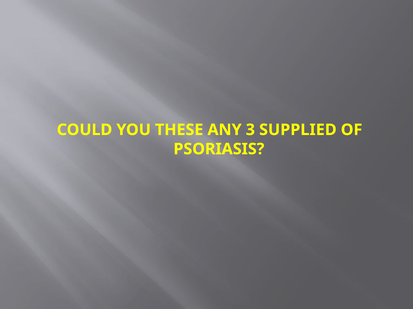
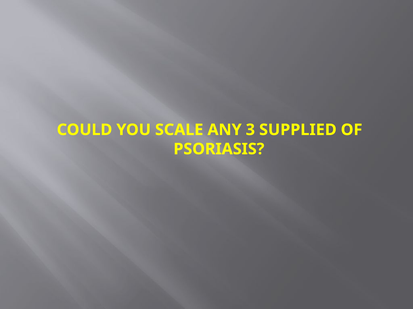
THESE: THESE -> SCALE (179, 130)
